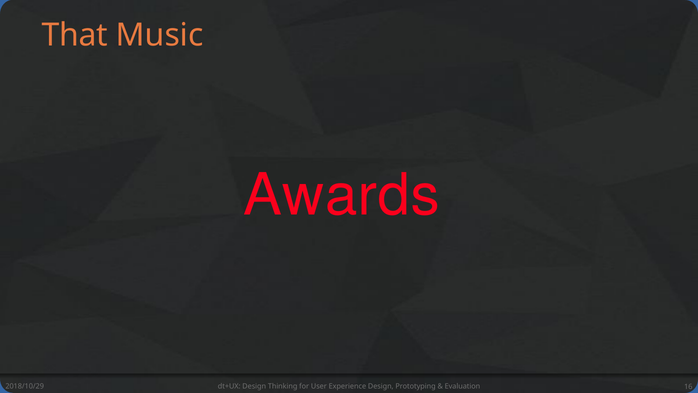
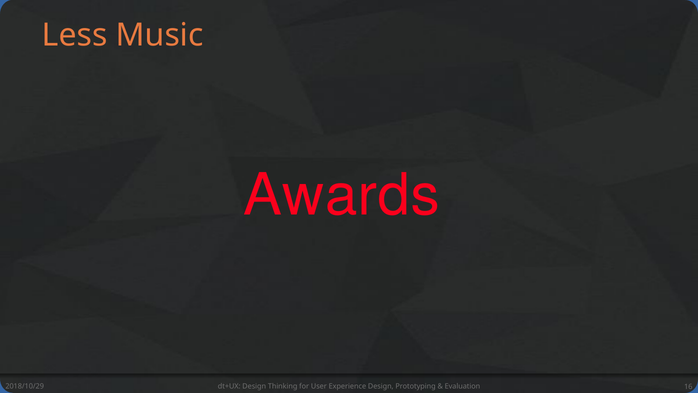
That: That -> Less (75, 35)
